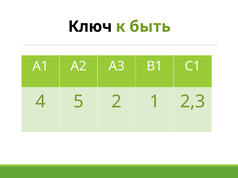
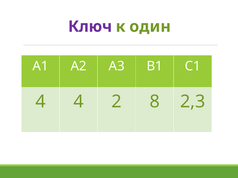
Ключ colour: black -> purple (90, 27)
быть: быть -> один (150, 27)
4 5: 5 -> 4 (79, 102)
1: 1 -> 8 (155, 102)
